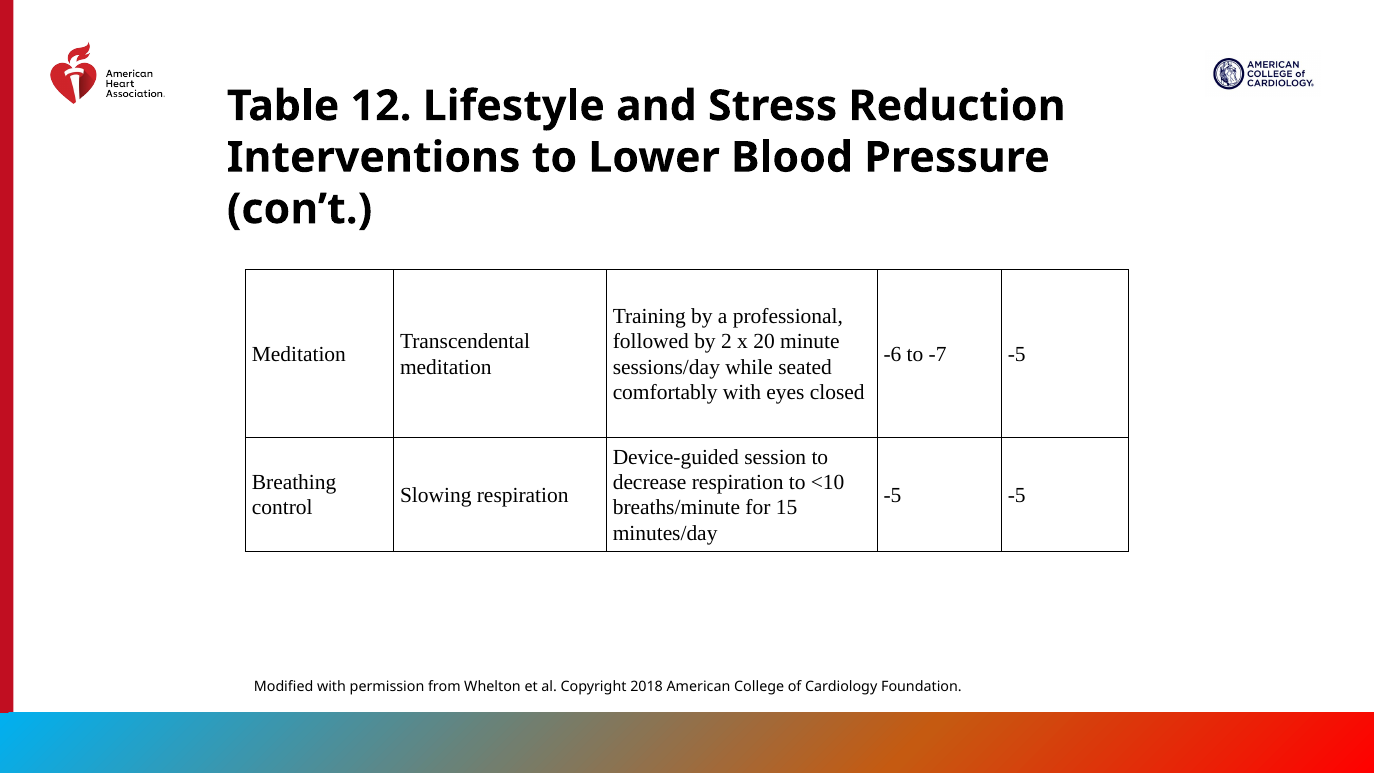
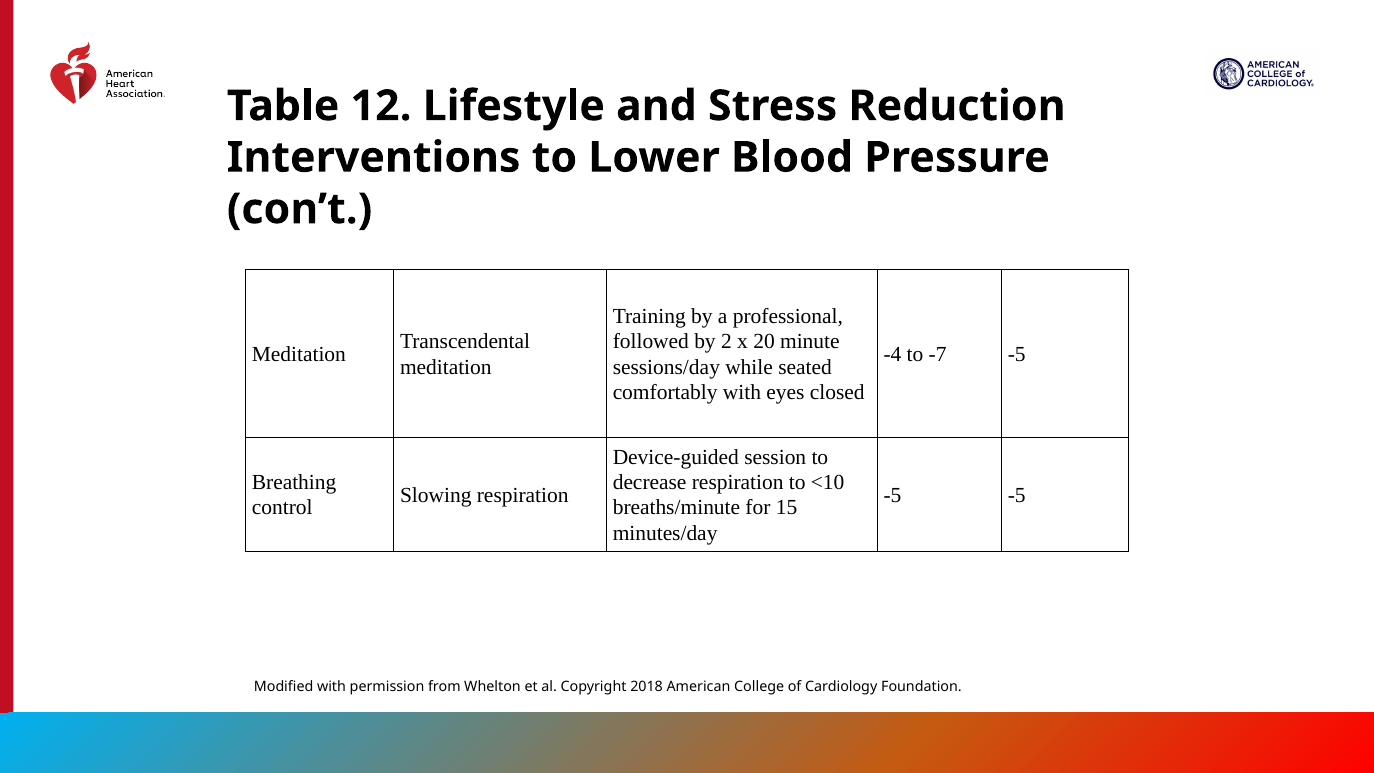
-6: -6 -> -4 (892, 354)
